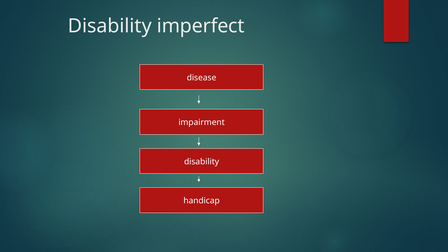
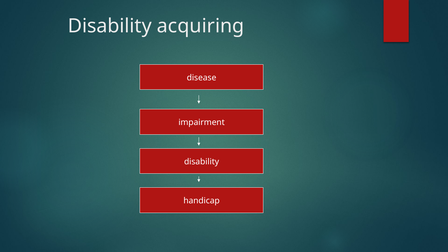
imperfect: imperfect -> acquiring (201, 26)
